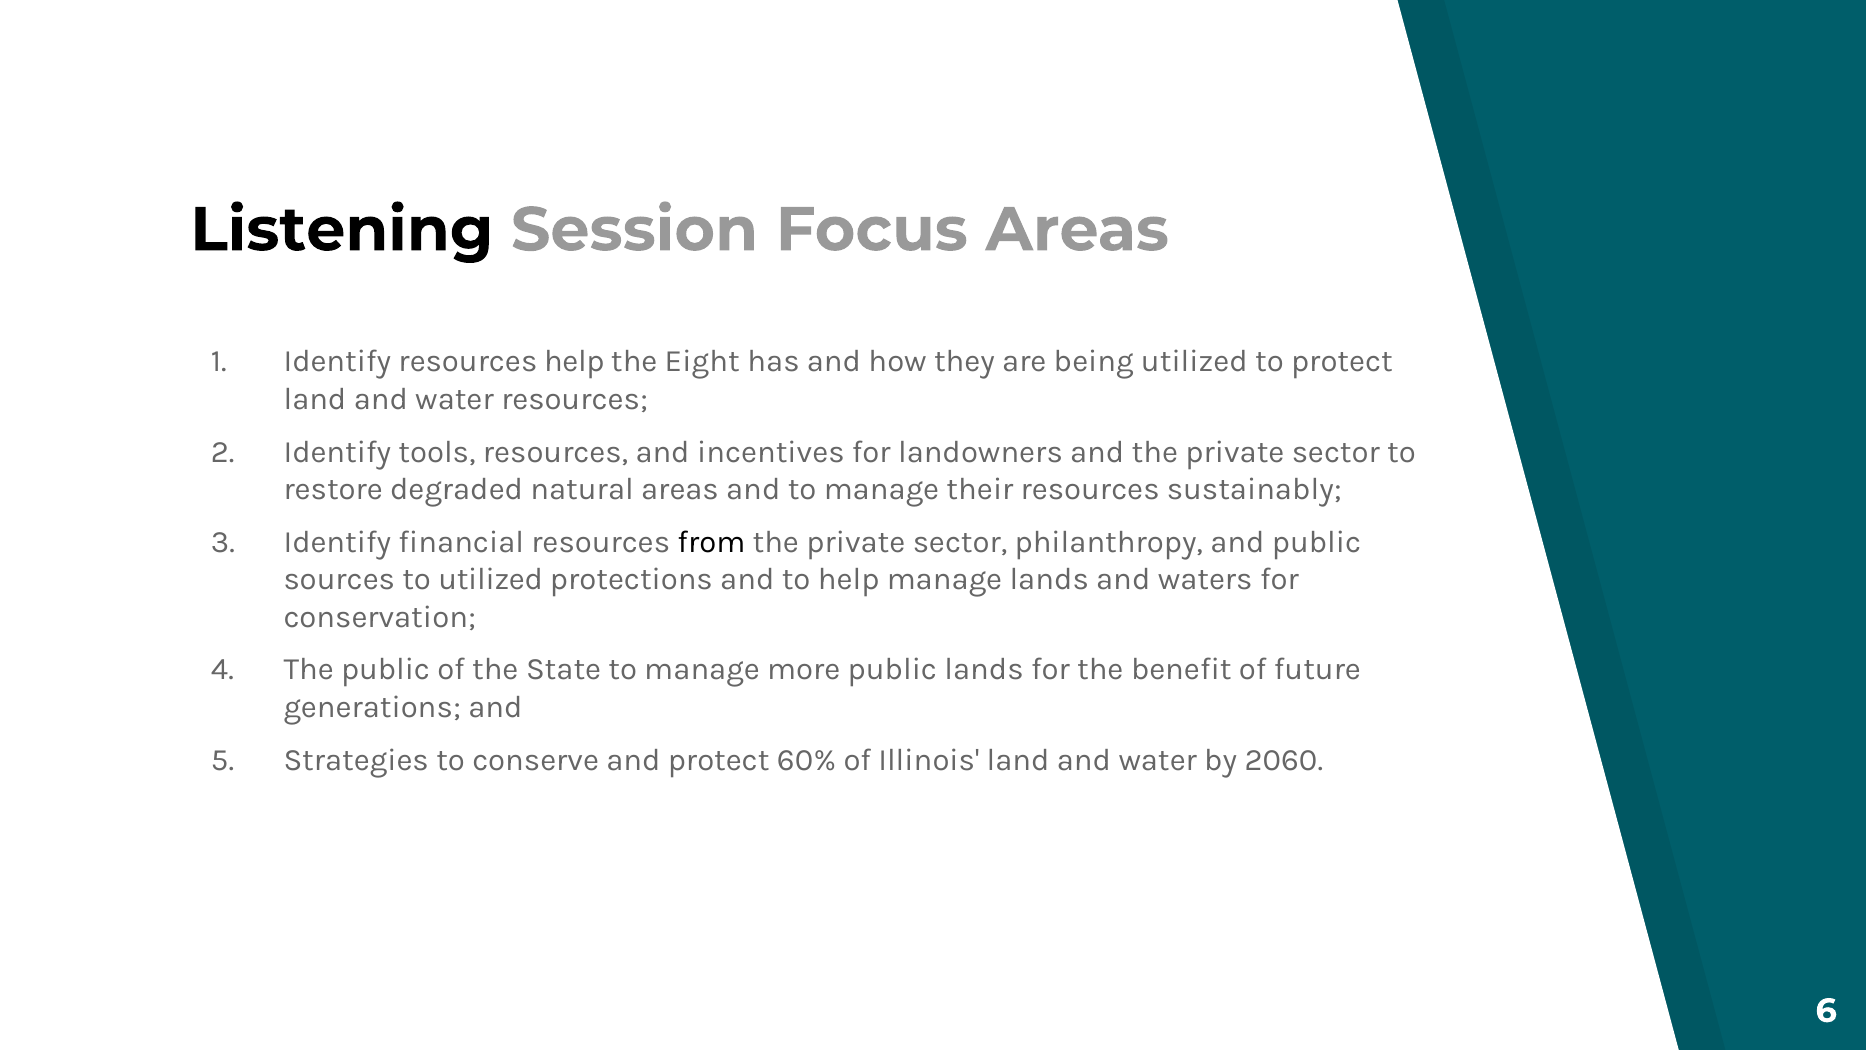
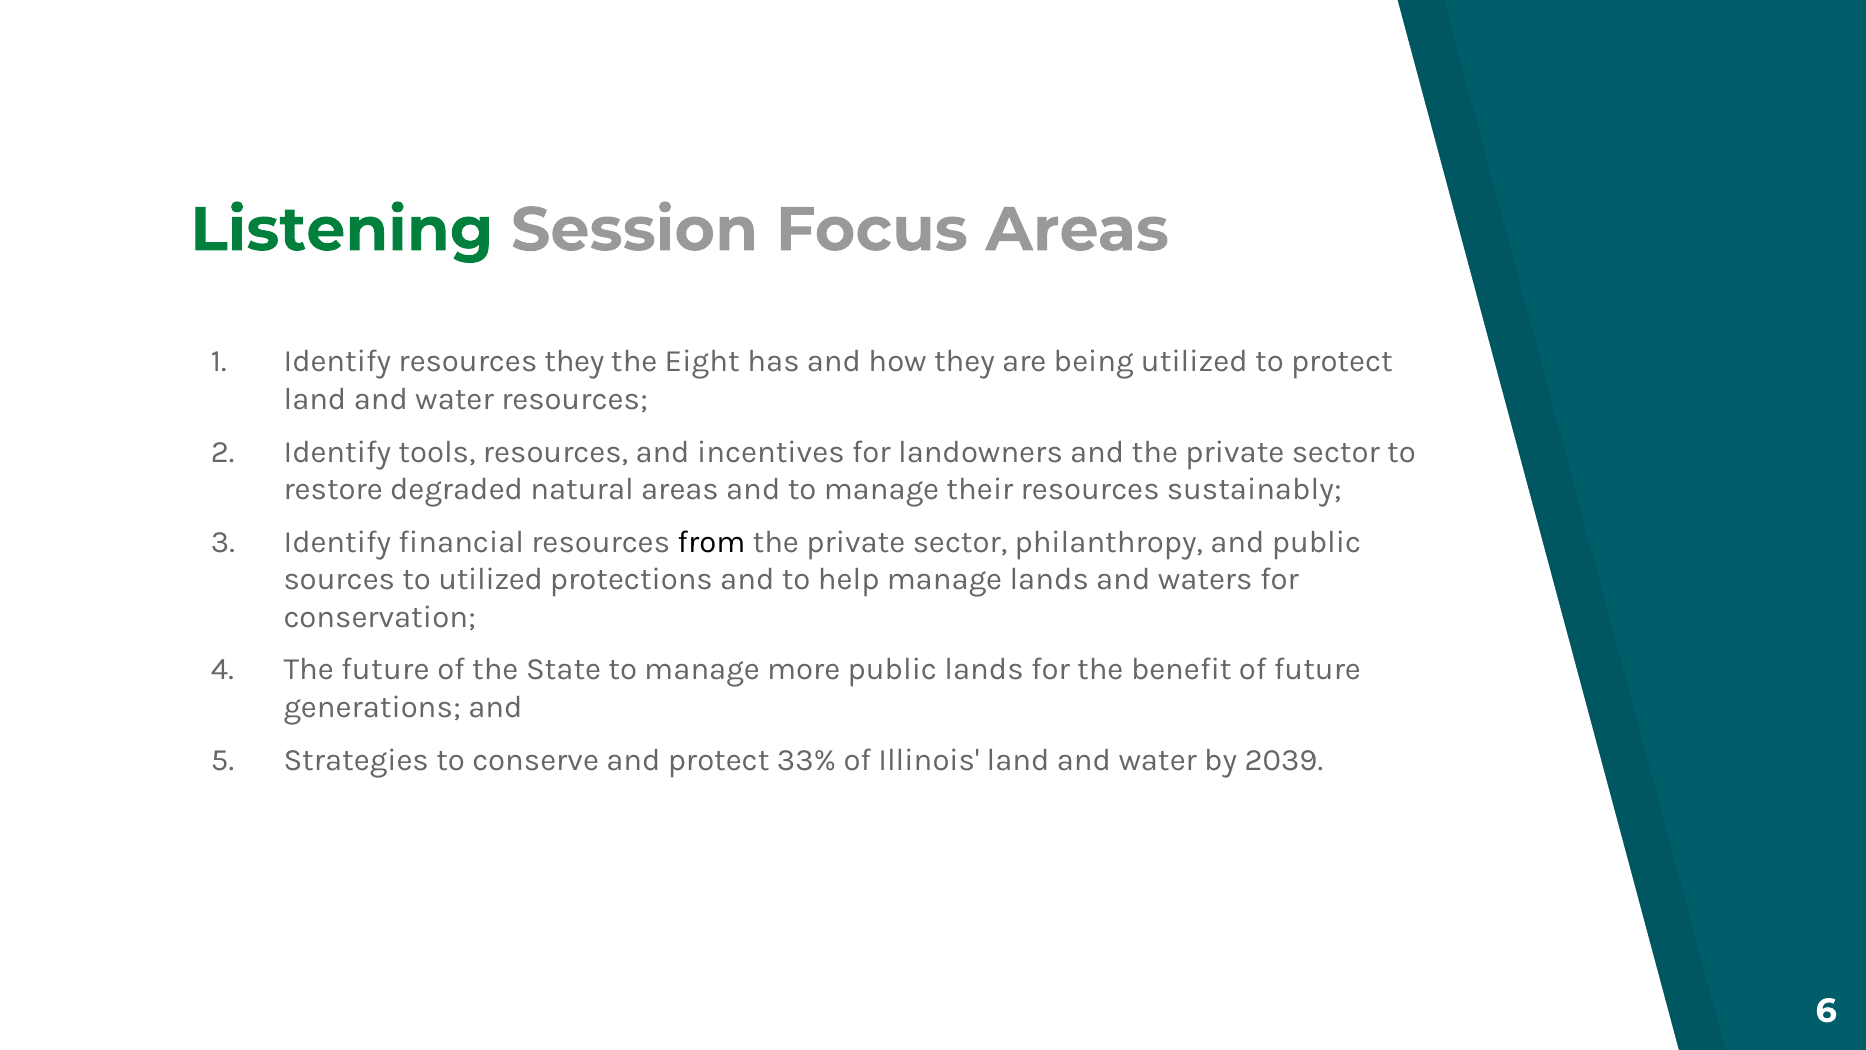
Listening colour: black -> green (342, 230)
resources help: help -> they (574, 361)
The public: public -> future (385, 669)
60%: 60% -> 33% (807, 760)
2060: 2060 -> 2039 (1284, 760)
